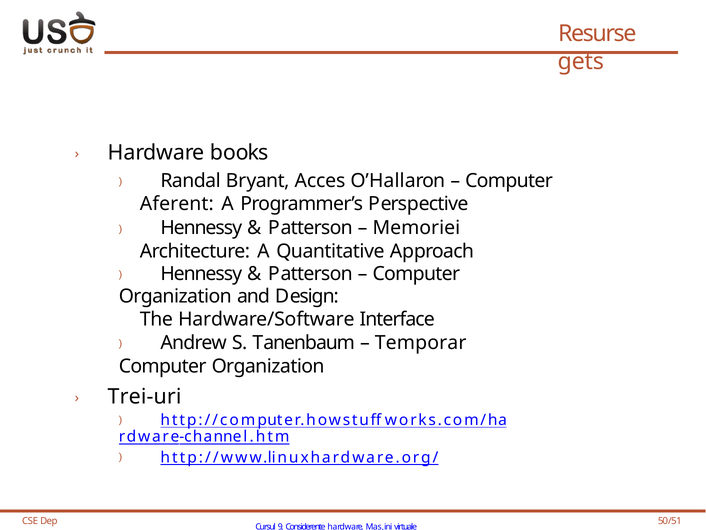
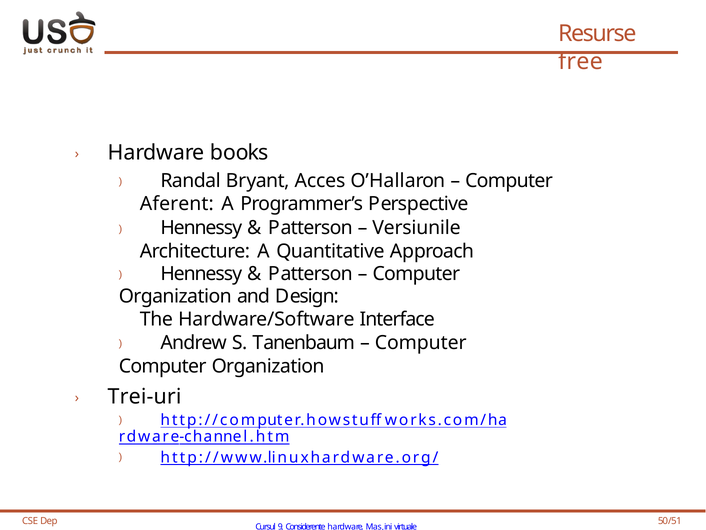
gets: gets -> free (581, 61)
Memoriei: Memoriei -> Versiunile (416, 228)
Temporar: Temporar -> Computer (421, 343)
